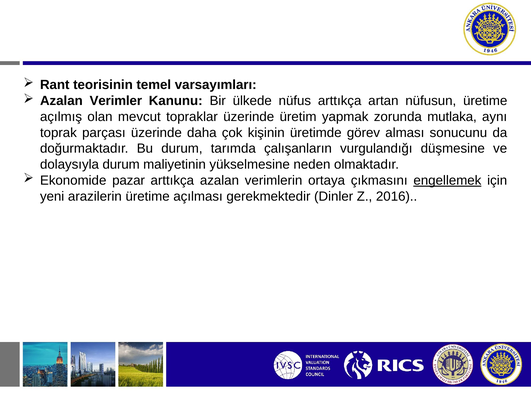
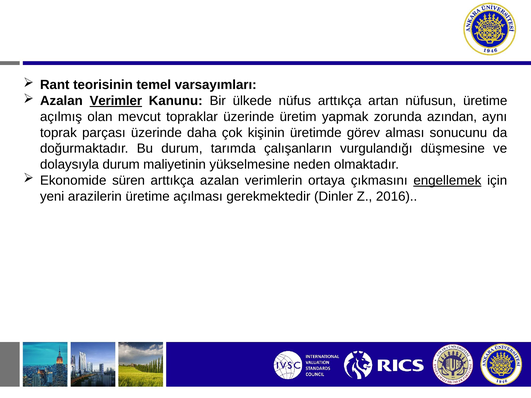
Verimler underline: none -> present (116, 101)
mutlaka: mutlaka -> azından (452, 117)
pazar: pazar -> süren (129, 181)
